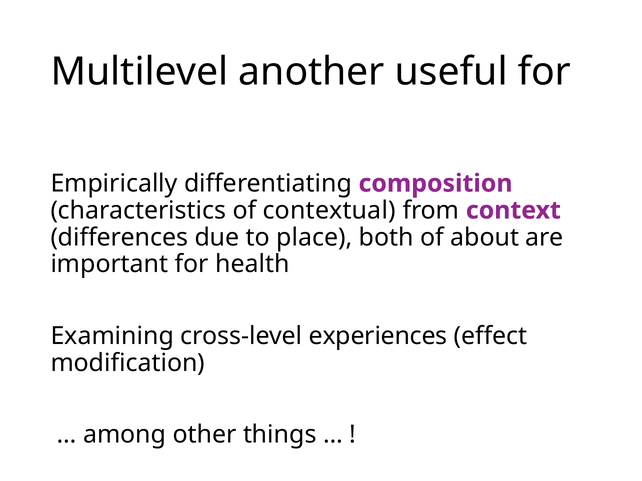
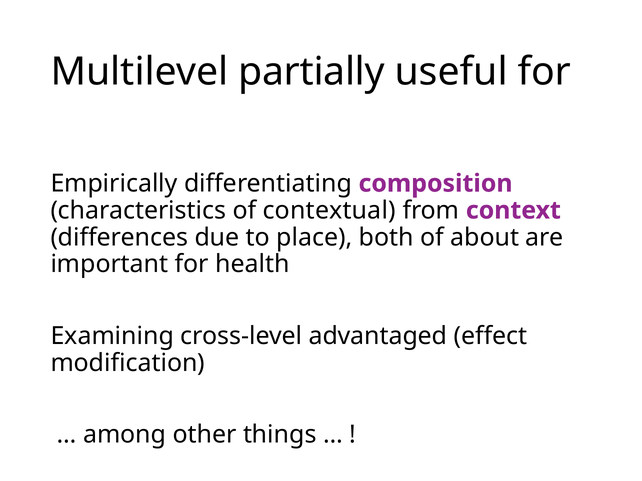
another: another -> partially (312, 72)
experiences: experiences -> advantaged (378, 336)
